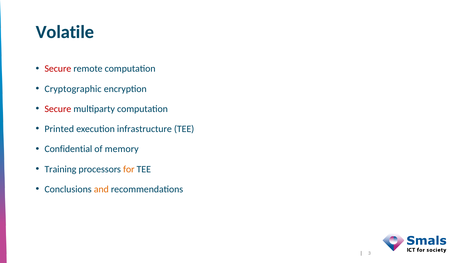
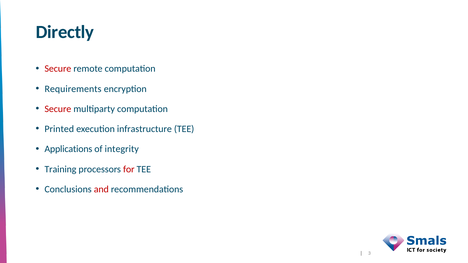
Volatile: Volatile -> Directly (65, 32)
Cryptographic: Cryptographic -> Requirements (73, 89)
Confidential: Confidential -> Applications (68, 149)
memory: memory -> integrity (122, 149)
for colour: orange -> red (129, 169)
and colour: orange -> red (101, 189)
